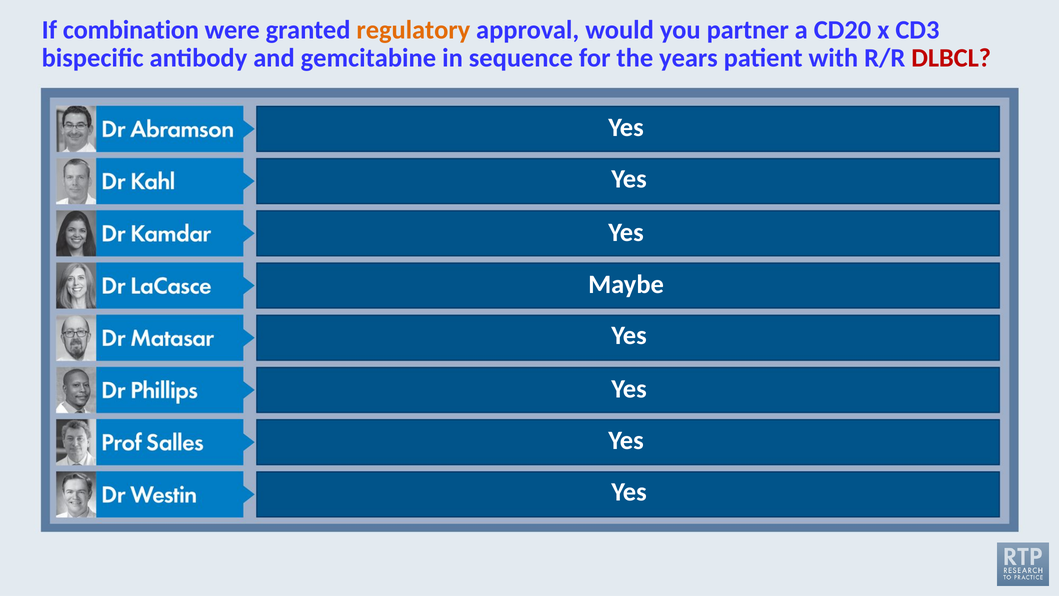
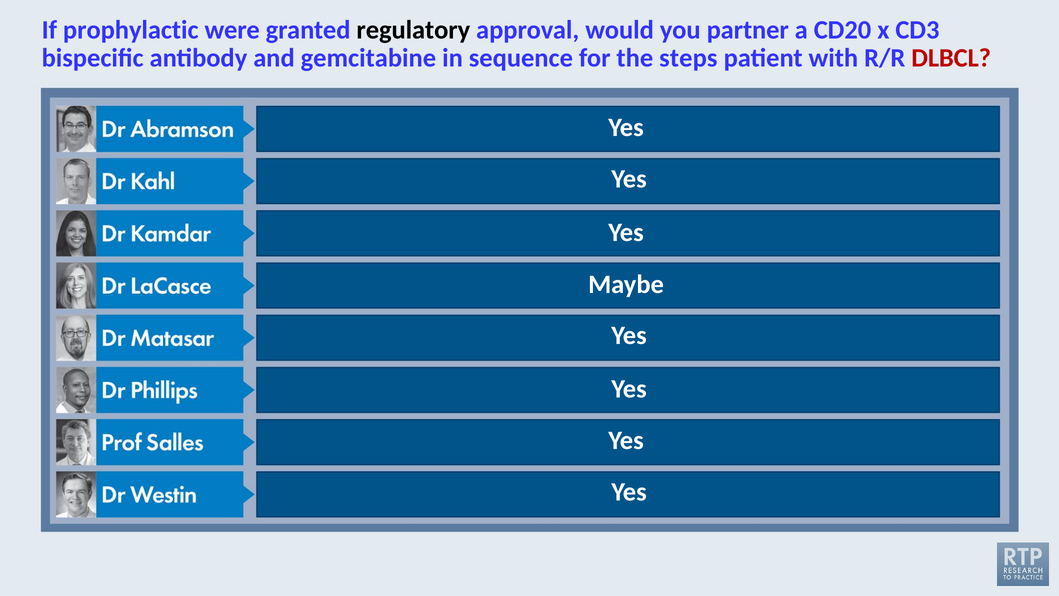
combination: combination -> prophylactic (131, 30)
regulatory colour: orange -> black (413, 30)
years: years -> steps (688, 58)
